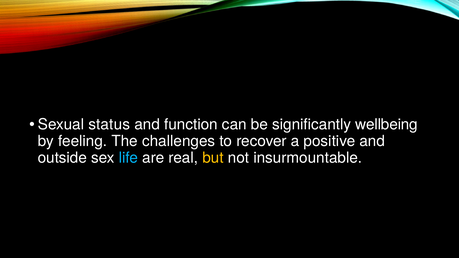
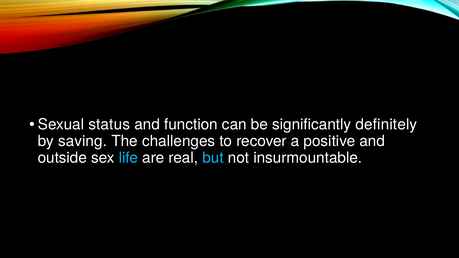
wellbeing: wellbeing -> definitely (386, 125)
feeling: feeling -> saving (83, 141)
but colour: yellow -> light blue (213, 158)
